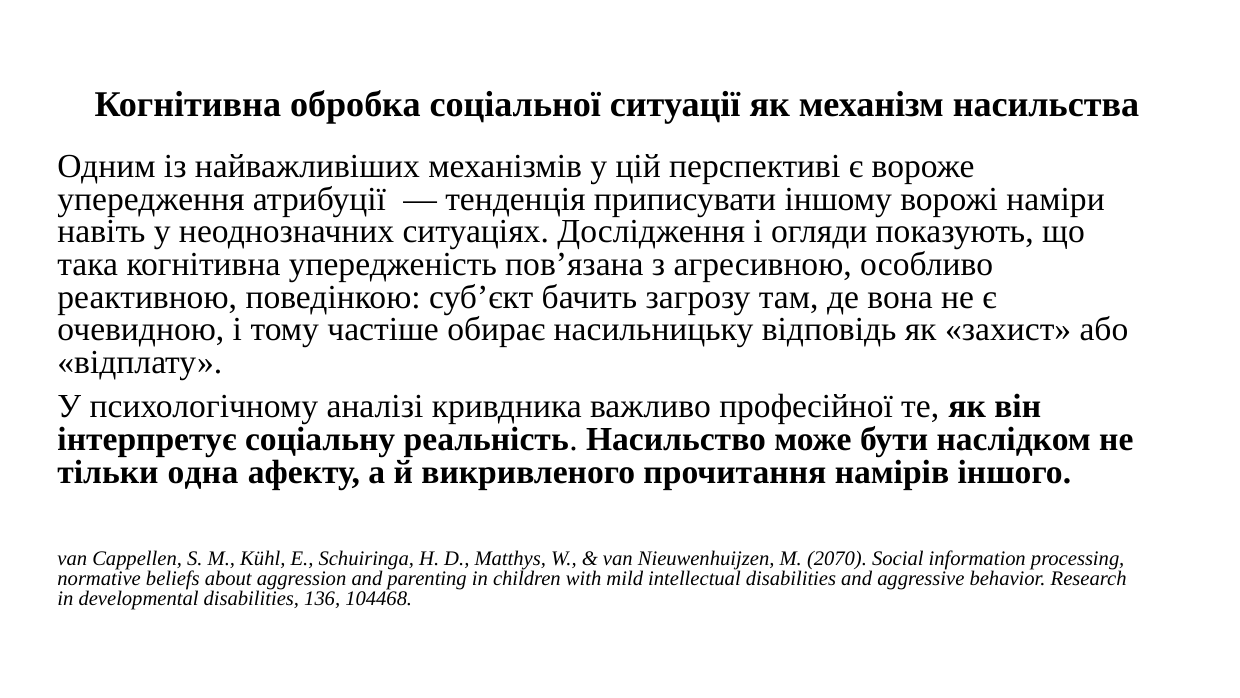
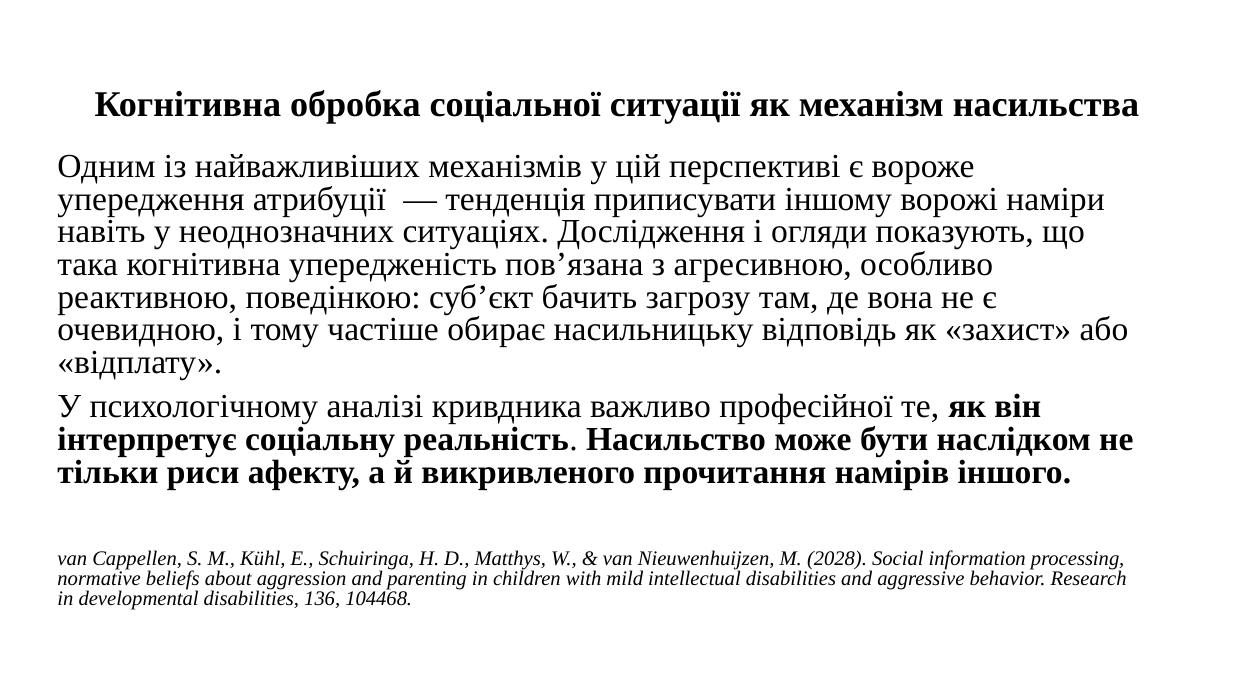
одна: одна -> риси (203, 472)
2070: 2070 -> 2028 (837, 558)
